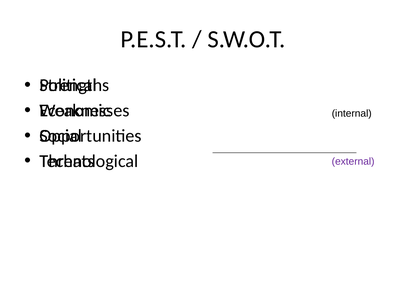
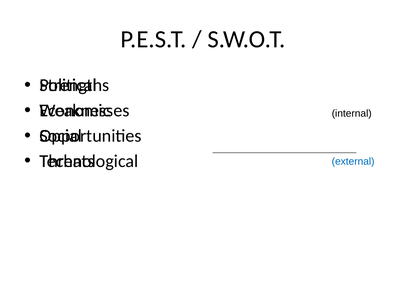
external colour: purple -> blue (353, 161)
